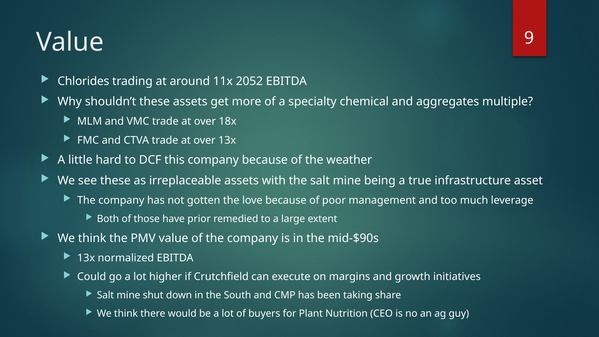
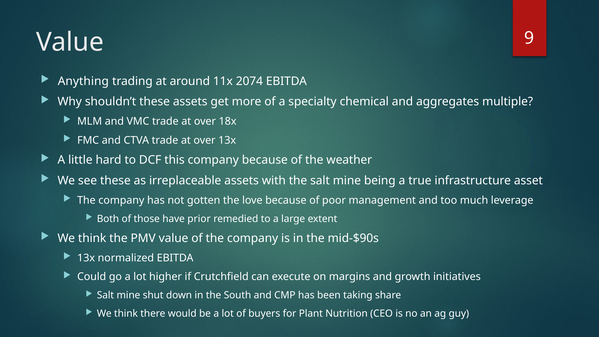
Chlorides: Chlorides -> Anything (83, 81)
2052: 2052 -> 2074 (249, 81)
